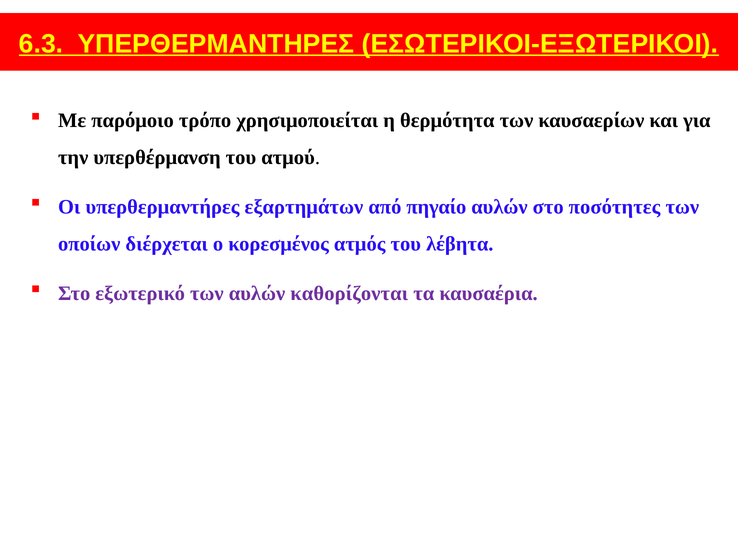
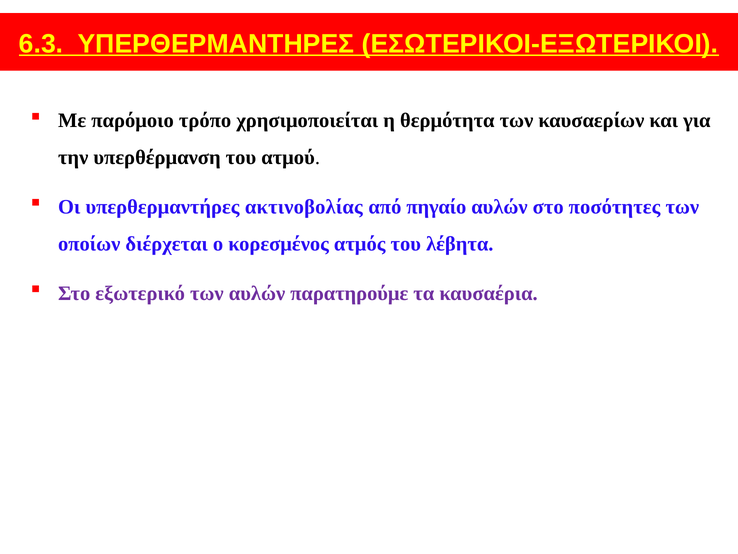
εξαρτημάτων: εξαρτημάτων -> ακτινοβολίας (304, 207)
καθορίζονται: καθορίζονται -> παρατηρούμε (349, 293)
